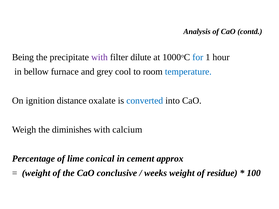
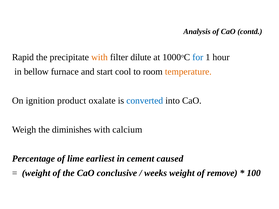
Being: Being -> Rapid (23, 57)
with colour: purple -> orange (99, 57)
grey: grey -> start (105, 72)
temperature colour: blue -> orange (188, 72)
distance: distance -> product (72, 101)
conical: conical -> earliest (100, 159)
approx: approx -> caused (170, 159)
residue: residue -> remove (222, 173)
